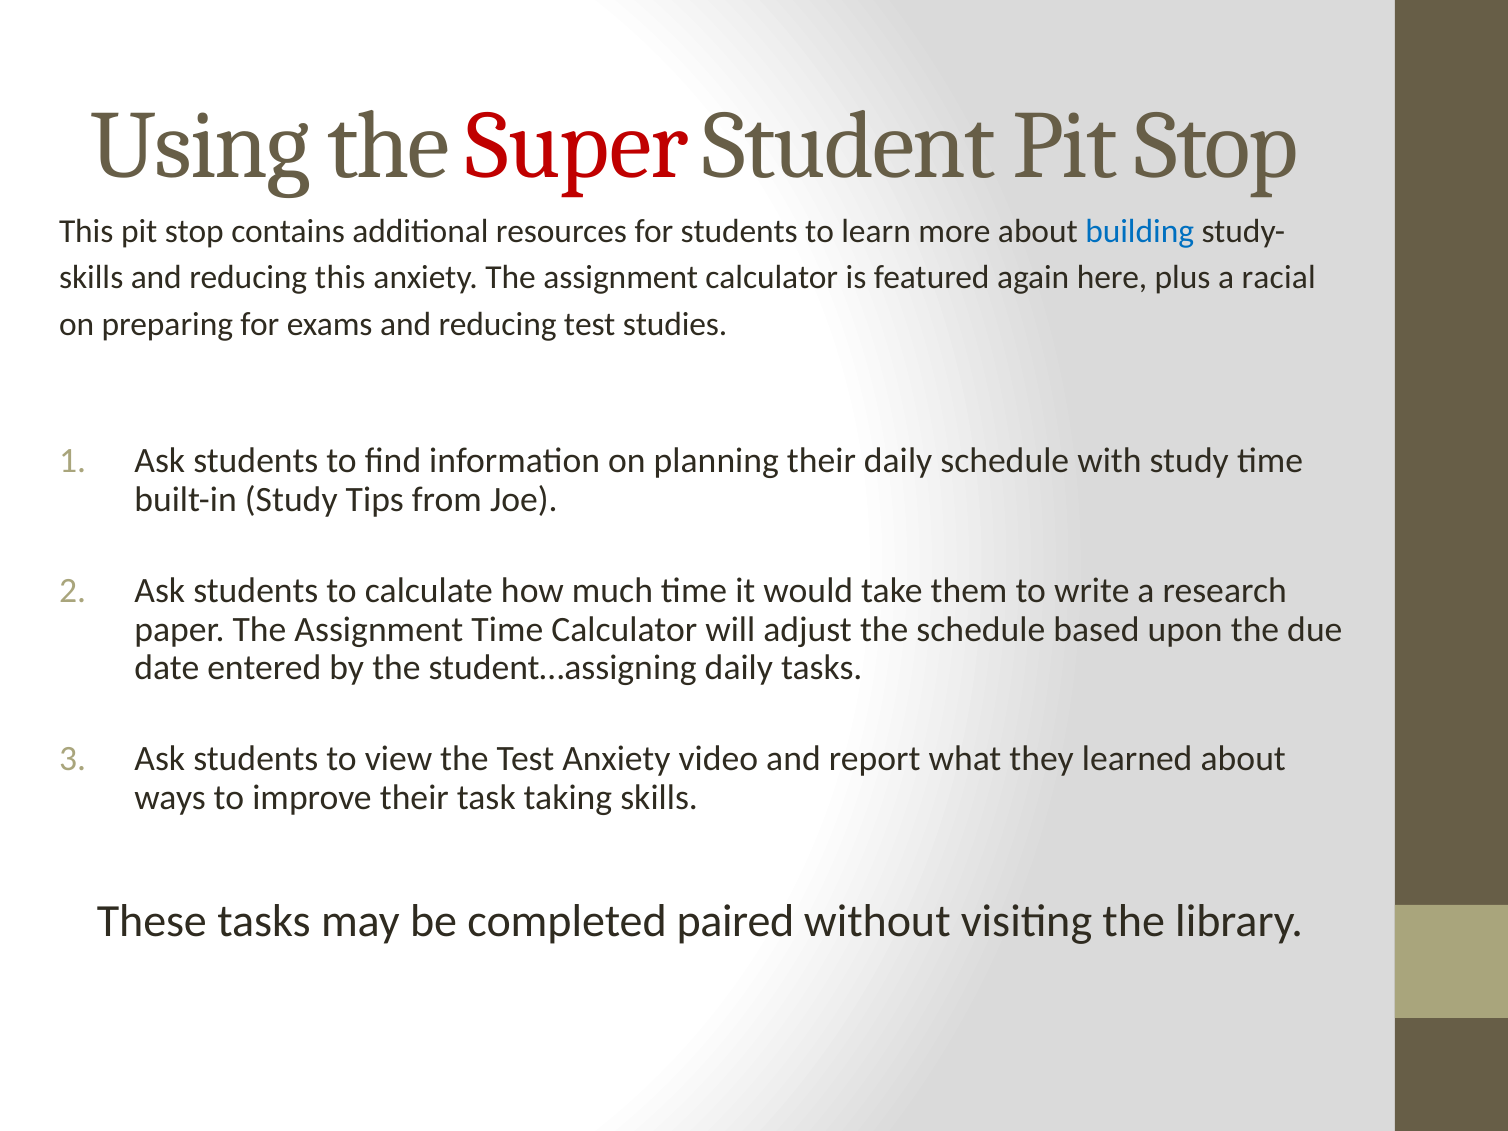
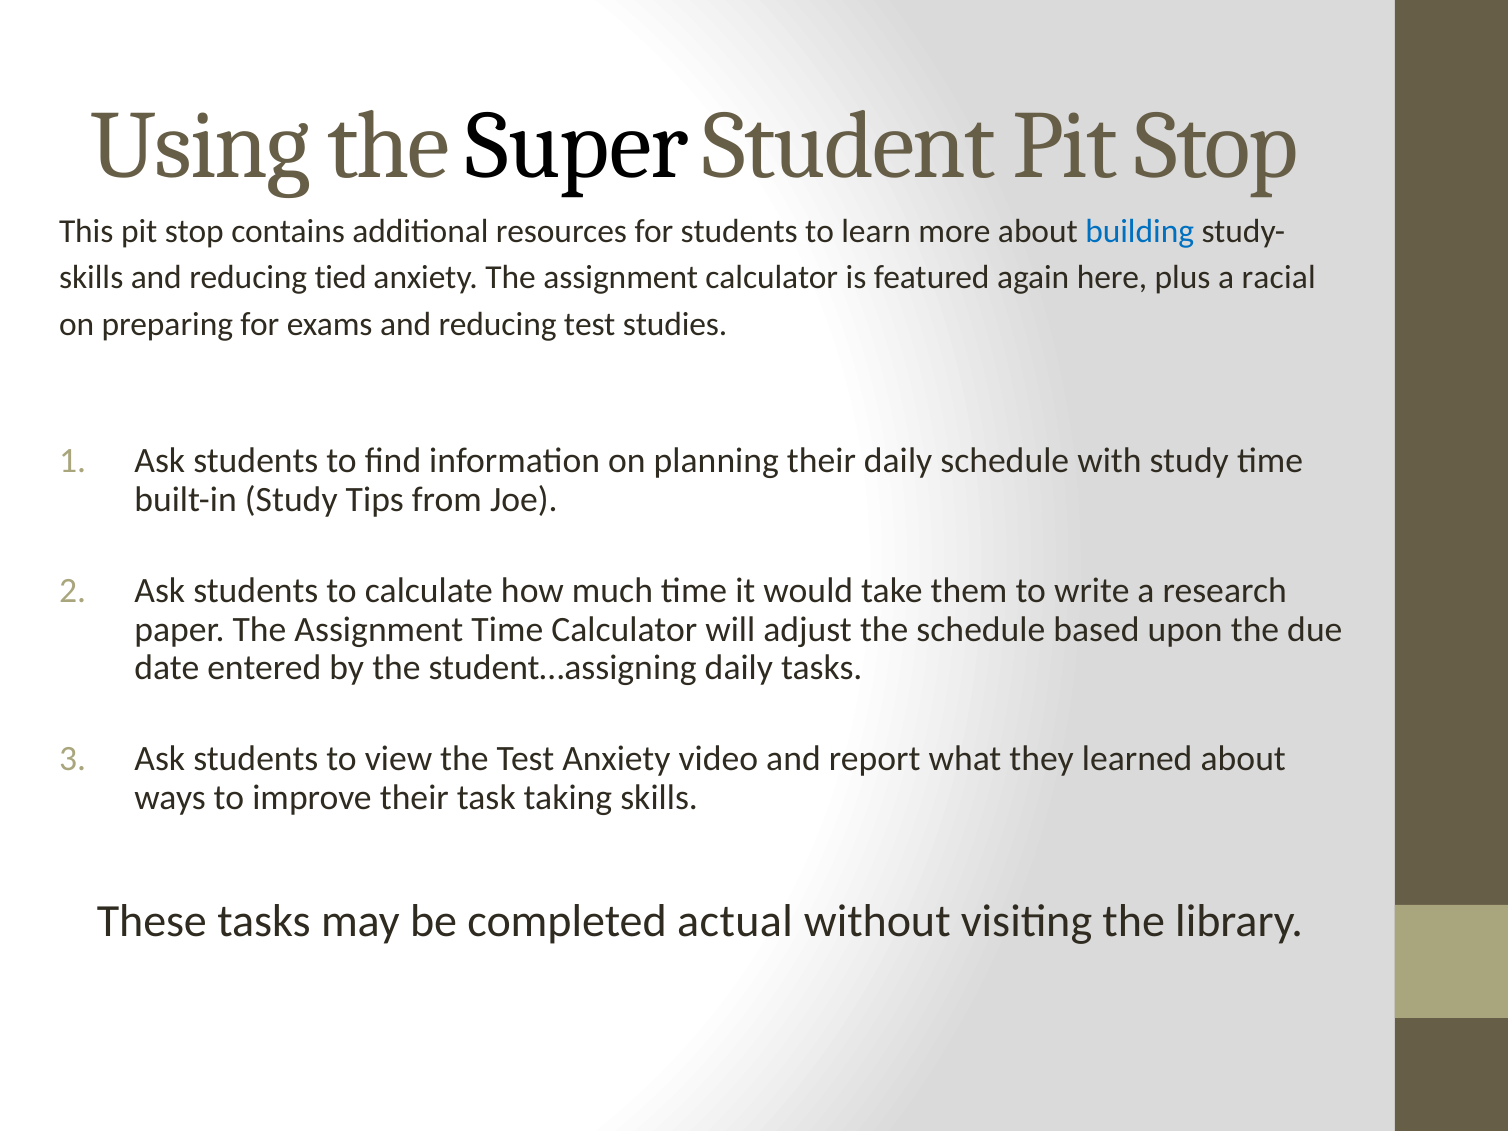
Super colour: red -> black (577, 146)
reducing this: this -> tied (341, 278)
paired: paired -> actual (735, 922)
